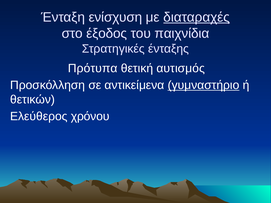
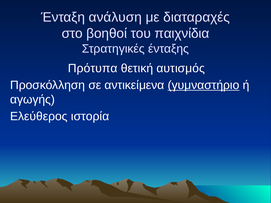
ενίσχυση: ενίσχυση -> ανάλυση (115, 17)
διαταραχές underline: present -> none (197, 17)
έξοδος: έξοδος -> βοηθοί (107, 34)
θετικών: θετικών -> αγωγής (33, 100)
χρόνου: χρόνου -> ιστορία (90, 117)
